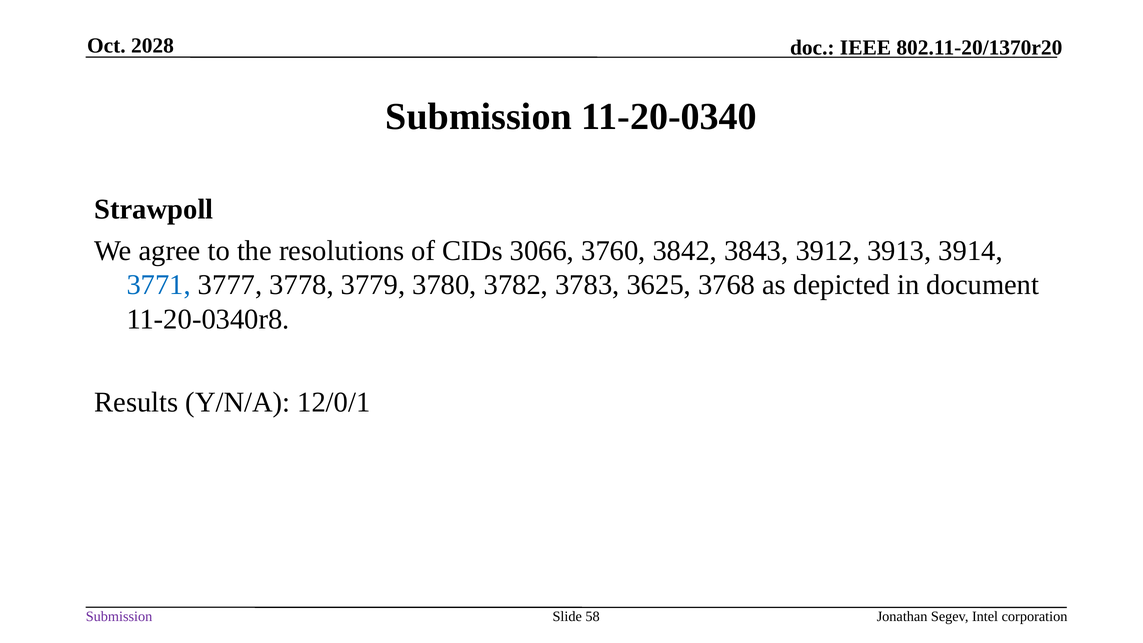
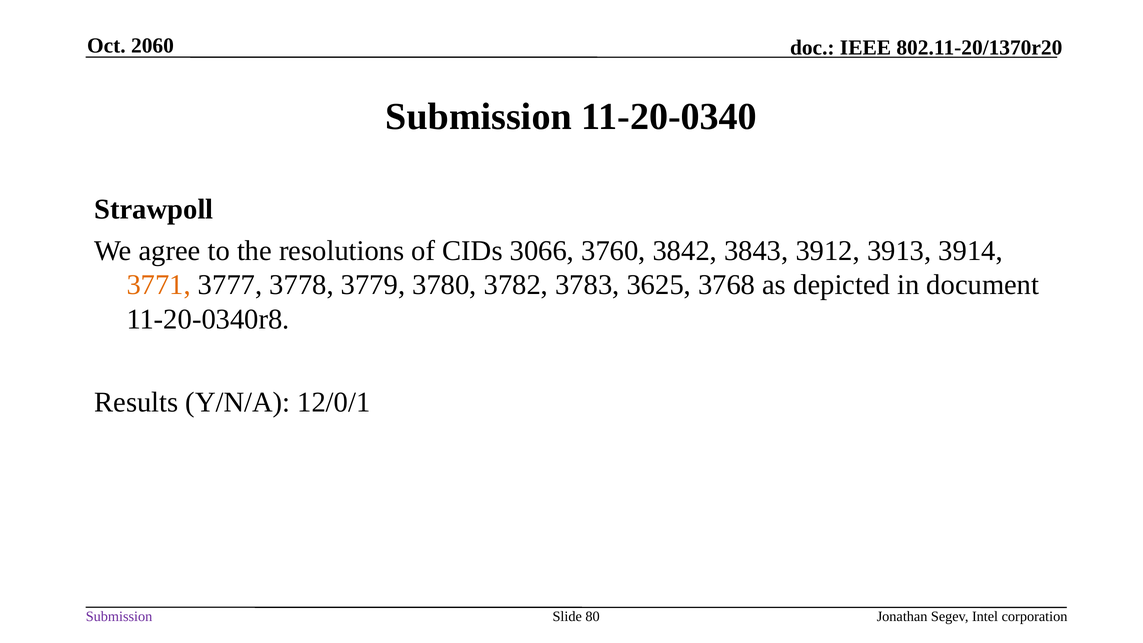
2028: 2028 -> 2060 (152, 45)
3771 colour: blue -> orange (159, 285)
58: 58 -> 80 (593, 617)
